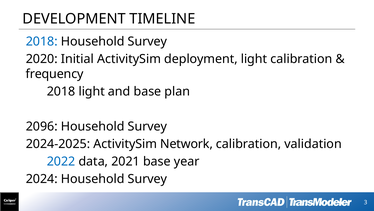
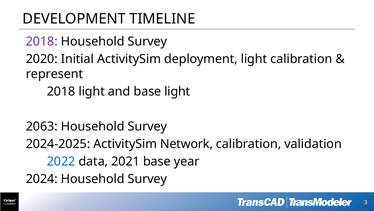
2018 colour: blue -> purple (42, 41)
frequency: frequency -> represent (54, 74)
base plan: plan -> light (177, 91)
2096: 2096 -> 2063 (42, 126)
